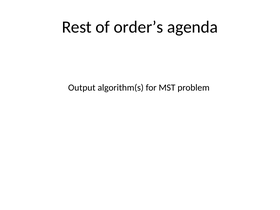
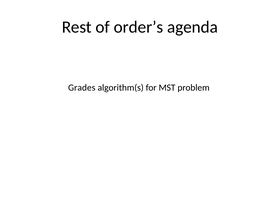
Output: Output -> Grades (82, 88)
